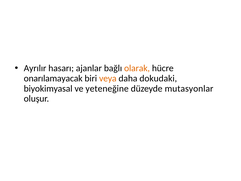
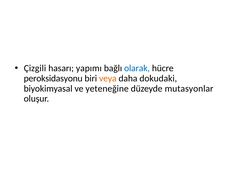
Ayrılır: Ayrılır -> Çizgili (35, 68)
ajanlar: ajanlar -> yapımı (89, 68)
olarak colour: orange -> blue (137, 68)
onarılamayacak: onarılamayacak -> peroksidasyonu (53, 78)
